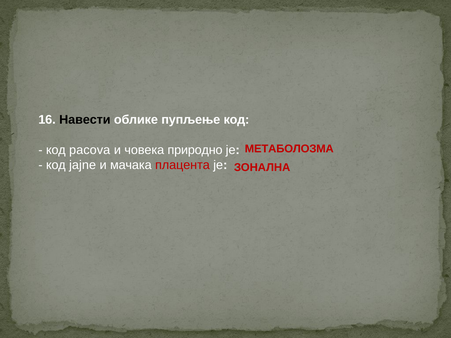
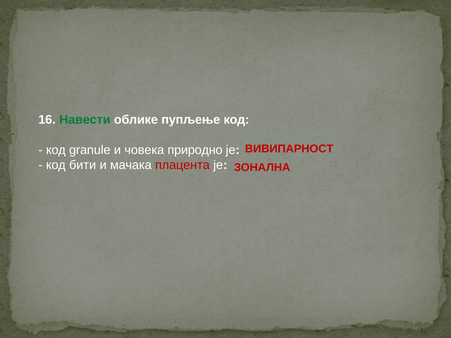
Навести colour: black -> green (85, 120)
МЕТАБОЛОЗМА: МЕТАБОЛОЗМА -> ВИВИПАРНОСТ (289, 149)
pacova: pacova -> granule (90, 150)
jajne: jajne -> бити (83, 165)
